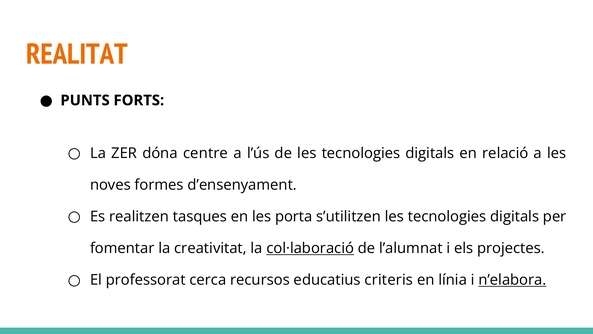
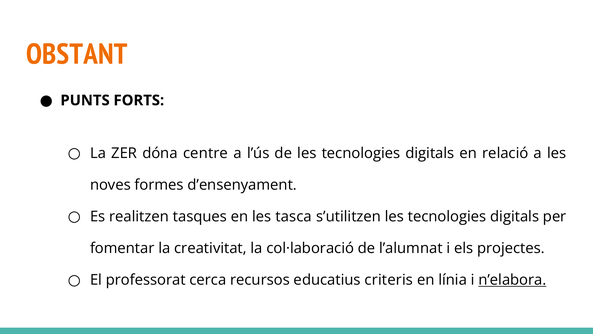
REALITAT: REALITAT -> OBSTANT (77, 54)
porta: porta -> tasca (294, 216)
col·laboració underline: present -> none (310, 248)
